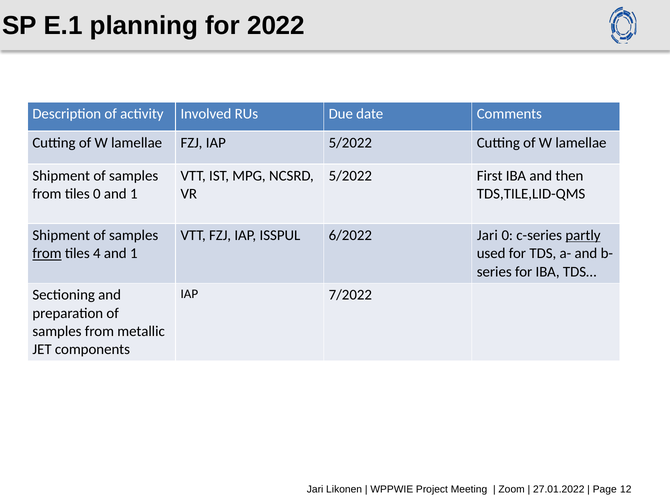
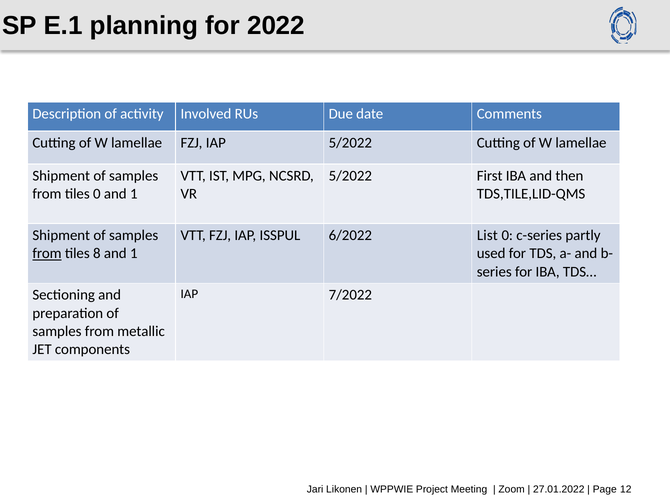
6/2022 Jari: Jari -> List (487, 236)
partly underline: present -> none (583, 236)
4: 4 -> 8 (97, 254)
